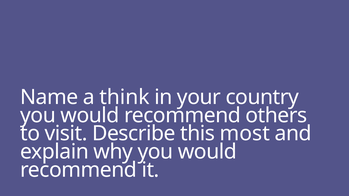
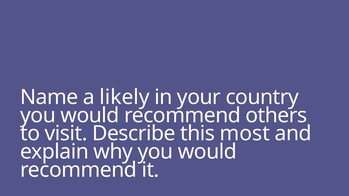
think: think -> likely (125, 97)
